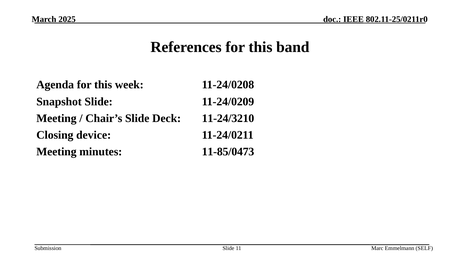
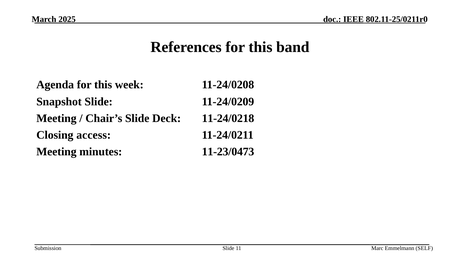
11-24/3210: 11-24/3210 -> 11-24/0218 (228, 118)
device: device -> access (94, 135)
11-85/0473: 11-85/0473 -> 11-23/0473 (228, 152)
